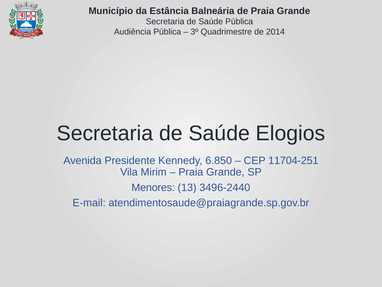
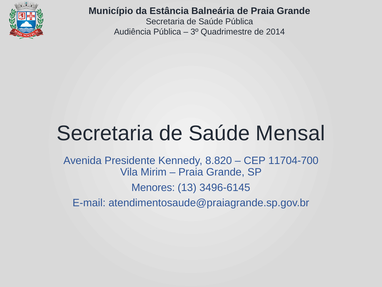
Elogios: Elogios -> Mensal (290, 133)
6.850: 6.850 -> 8.820 (219, 160)
11704-251: 11704-251 -> 11704-700 (293, 160)
3496-2440: 3496-2440 -> 3496-6145 (225, 187)
